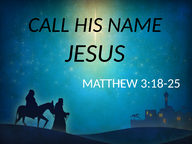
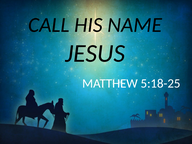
3:18-25: 3:18-25 -> 5:18-25 (161, 83)
